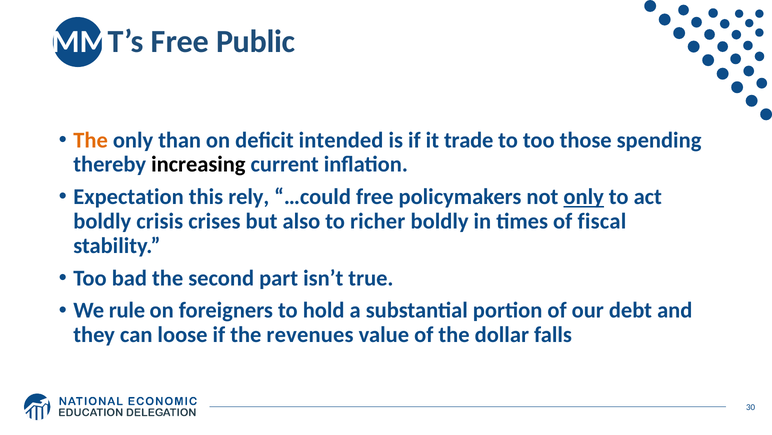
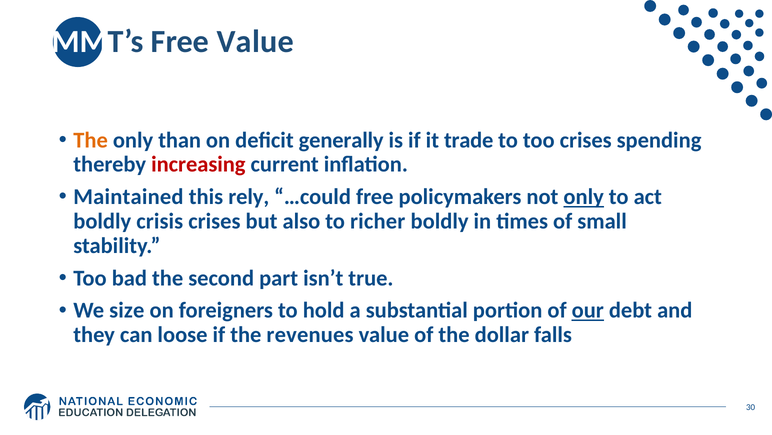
Free Public: Public -> Value (255, 42)
intended: intended -> generally (341, 140)
too those: those -> crises (586, 140)
increasing colour: black -> red (198, 164)
Expectation: Expectation -> Maintained (128, 197)
fiscal: fiscal -> small (602, 221)
rule: rule -> size (127, 310)
our underline: none -> present (588, 310)
